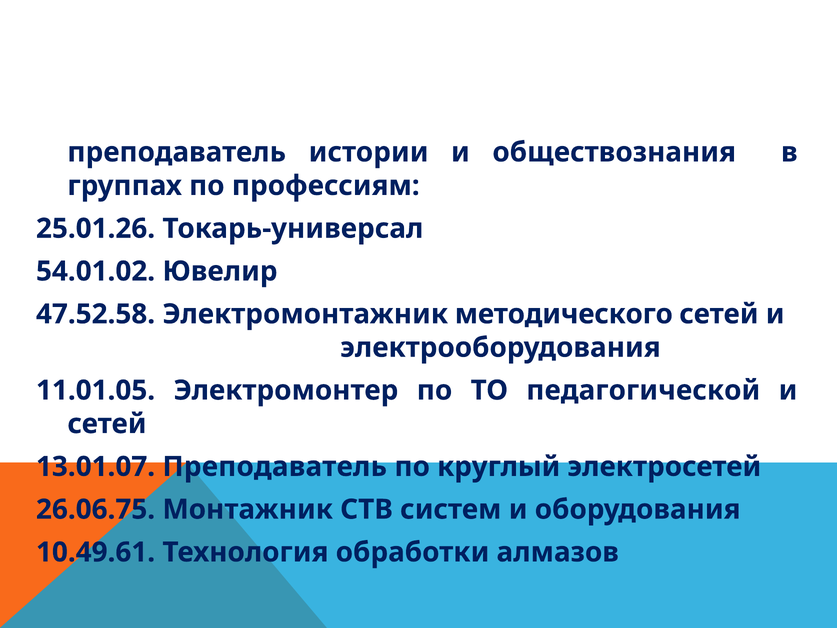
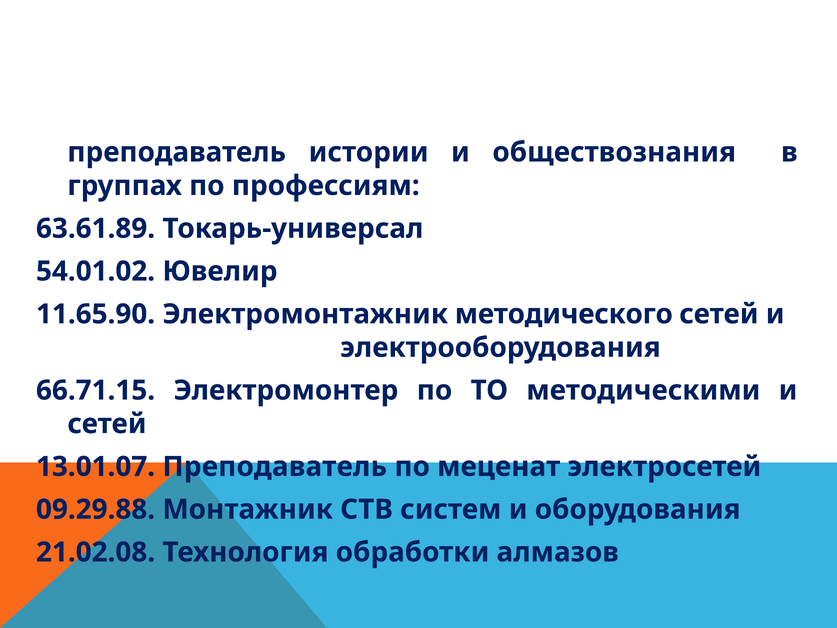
25.01.26: 25.01.26 -> 63.61.89 (96, 228)
47.52.58: 47.52.58 -> 11.65.90 (96, 314)
11.01.05: 11.01.05 -> 66.71.15 (96, 390)
педагогической: педагогической -> методическими (643, 390)
круглый: круглый -> меценат (499, 466)
26.06.75: 26.06.75 -> 09.29.88 (96, 509)
10.49.61: 10.49.61 -> 21.02.08 (96, 552)
